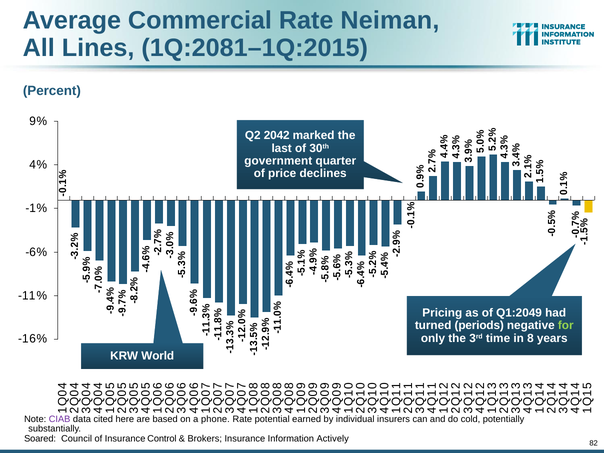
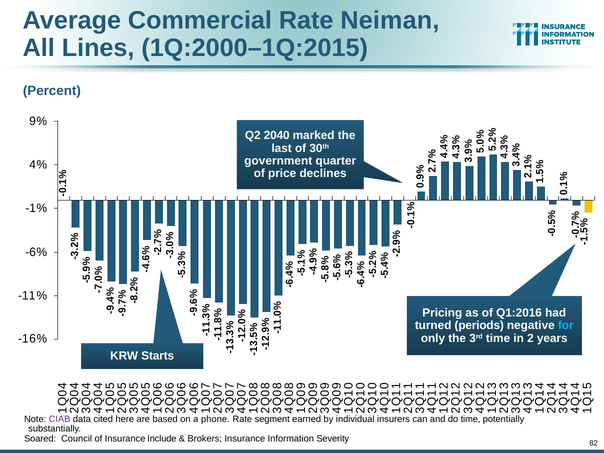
1Q:2081–1Q:2015: 1Q:2081–1Q:2015 -> 1Q:2000–1Q:2015 (255, 48)
2042: 2042 -> 2040 (277, 135)
Q1:2049: Q1:2049 -> Q1:2016 (519, 313)
for colour: light green -> light blue (566, 325)
in 8: 8 -> 2 (530, 338)
World: World -> Starts (158, 356)
potential: potential -> segment (272, 419)
do cold: cold -> time (471, 419)
Control: Control -> Include (162, 439)
Actively: Actively -> Severity (333, 439)
